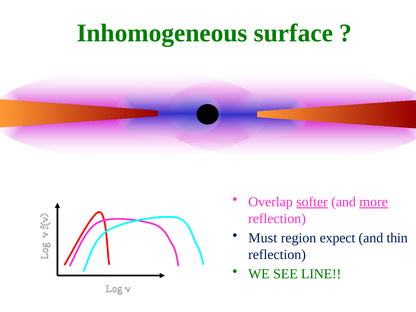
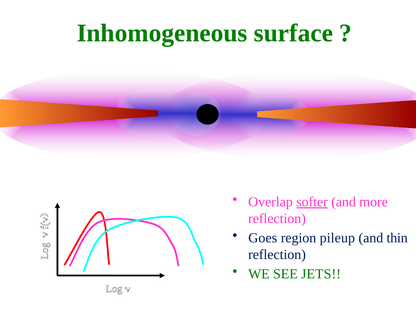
more underline: present -> none (374, 202)
Must: Must -> Goes (263, 238)
expect: expect -> pileup (337, 238)
LINE: LINE -> JETS (321, 274)
